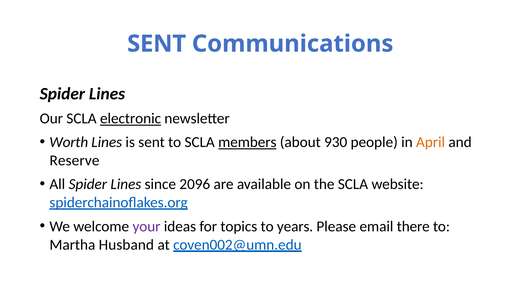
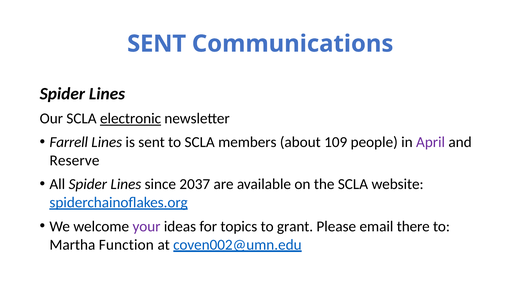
Worth: Worth -> Farrell (69, 142)
members underline: present -> none (247, 142)
930: 930 -> 109 (336, 142)
April colour: orange -> purple (431, 142)
2096: 2096 -> 2037 (195, 184)
years: years -> grant (295, 226)
Husband: Husband -> Function (126, 245)
